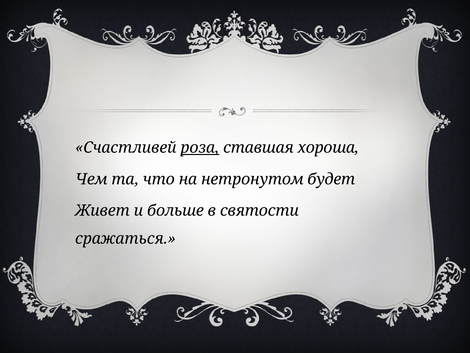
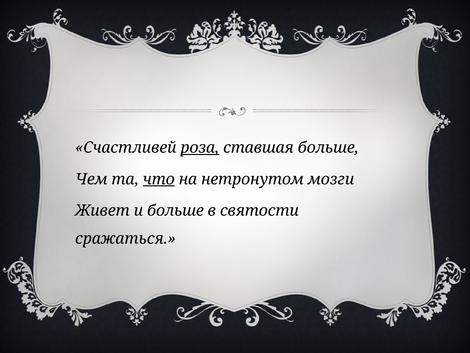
ставшая хороша: хороша -> больше (328, 148)
что underline: none -> present (159, 179)
будет: будет -> мозги (331, 179)
